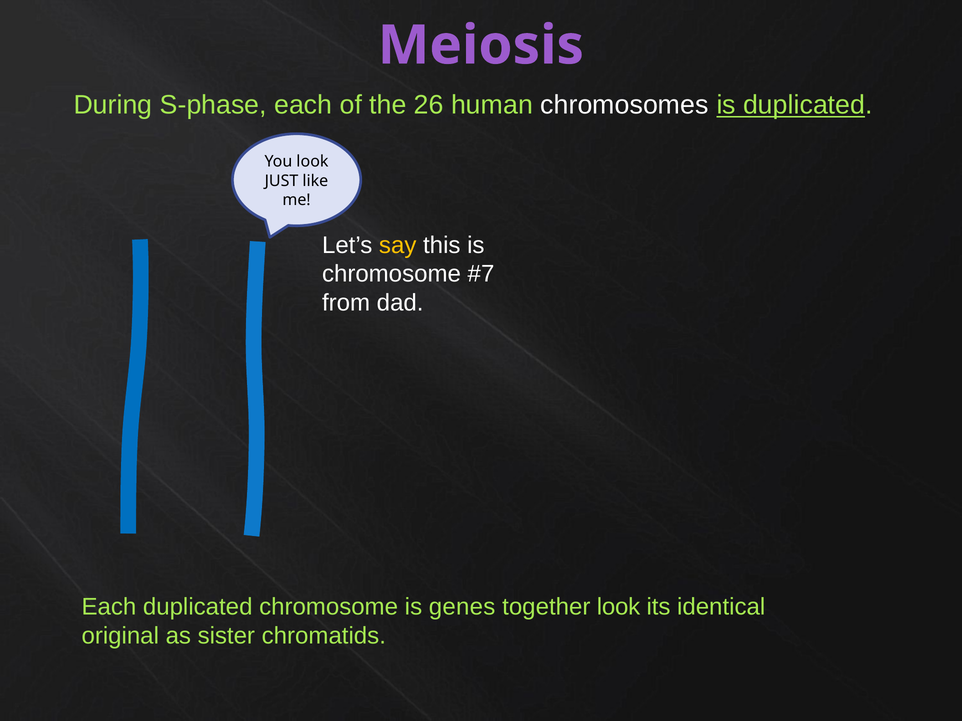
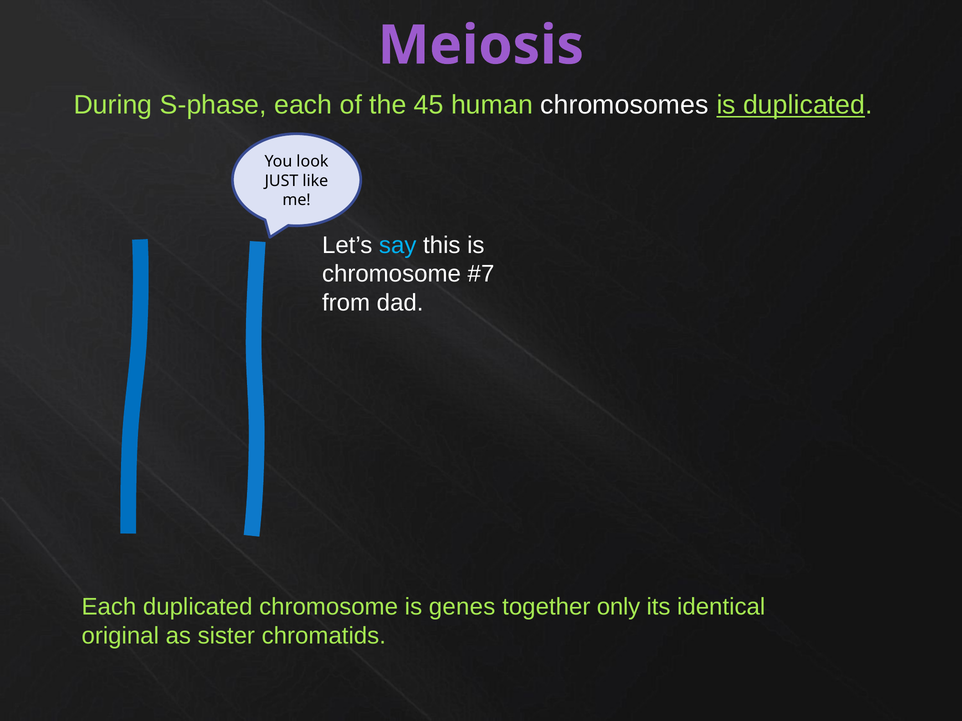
26: 26 -> 45 (429, 105)
say colour: yellow -> light blue (398, 245)
together look: look -> only (619, 607)
